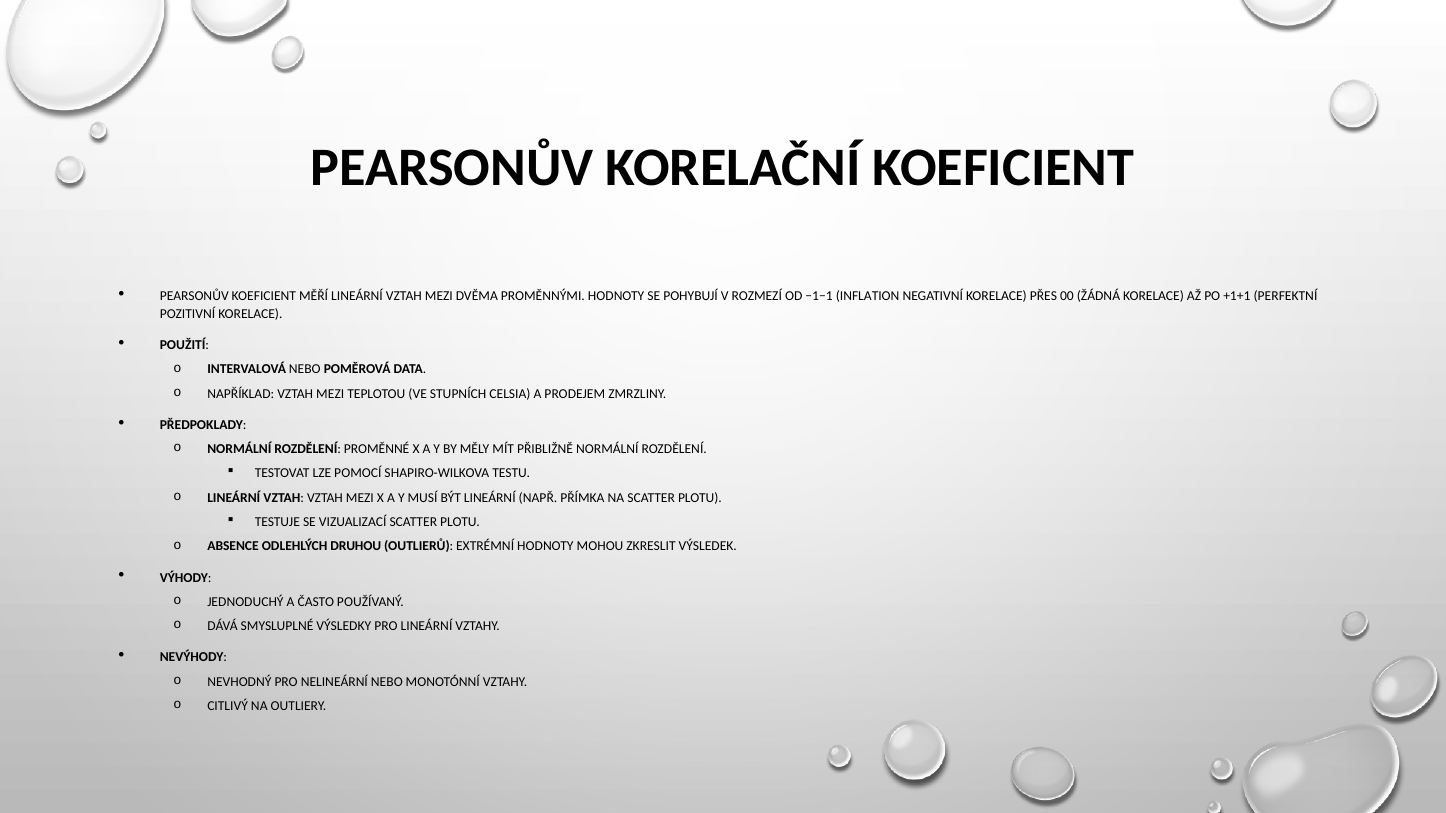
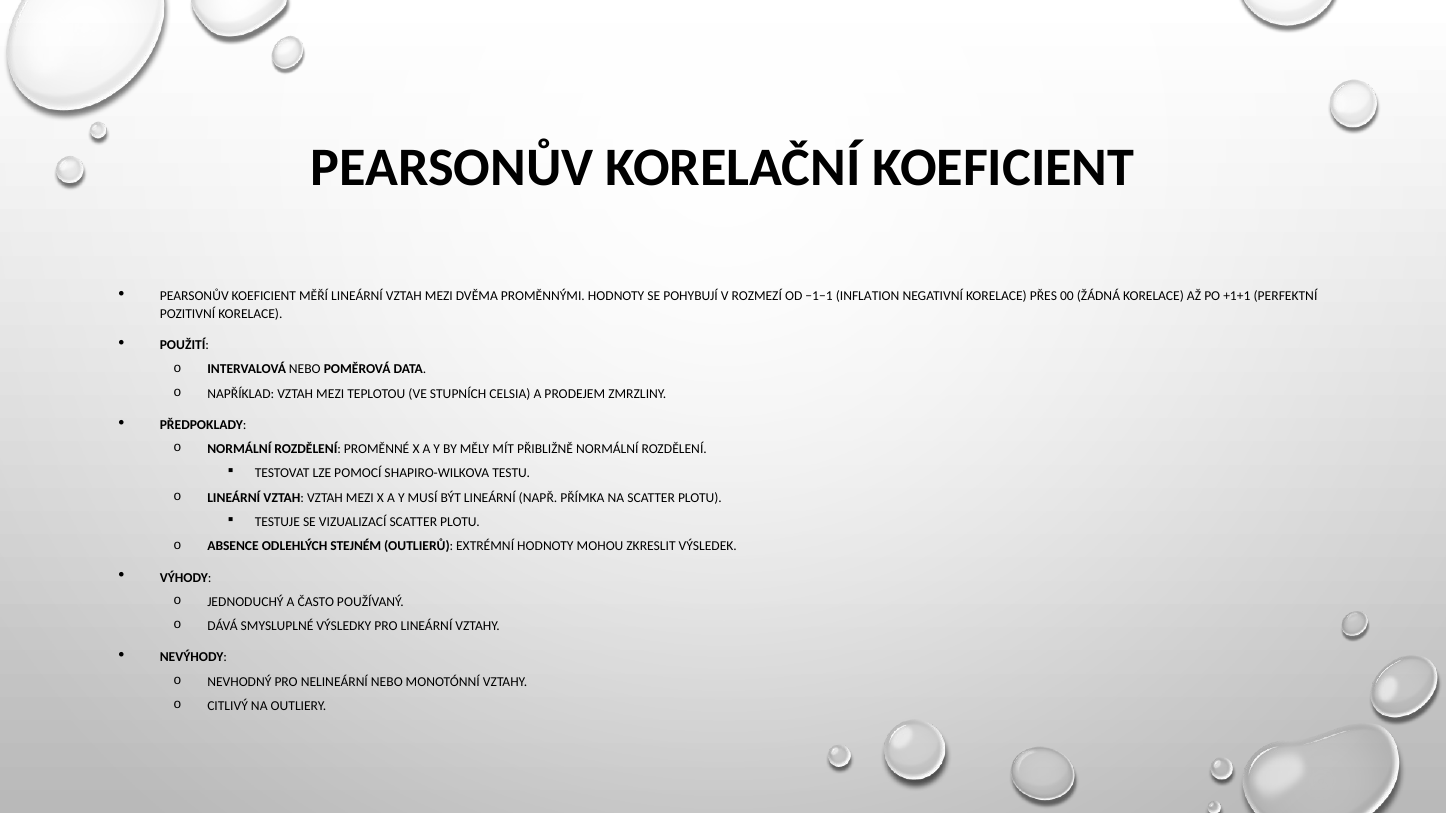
DRUHOU: DRUHOU -> STEJNÉM (356, 547)
